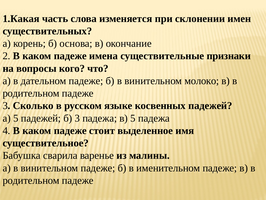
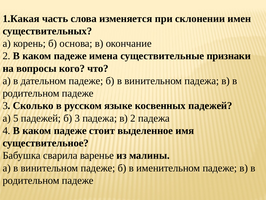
винительном молоко: молоко -> падежа (202, 81)
в 5: 5 -> 2 (133, 118)
